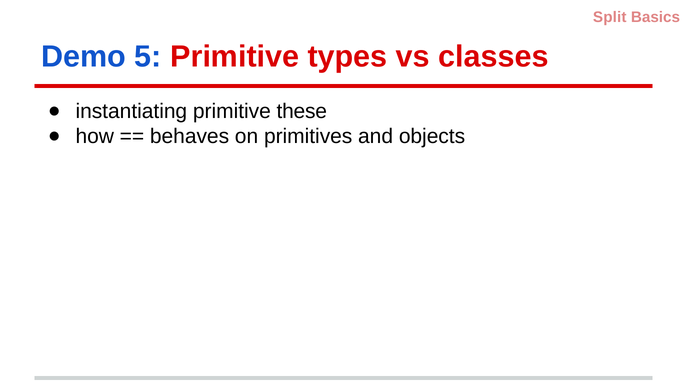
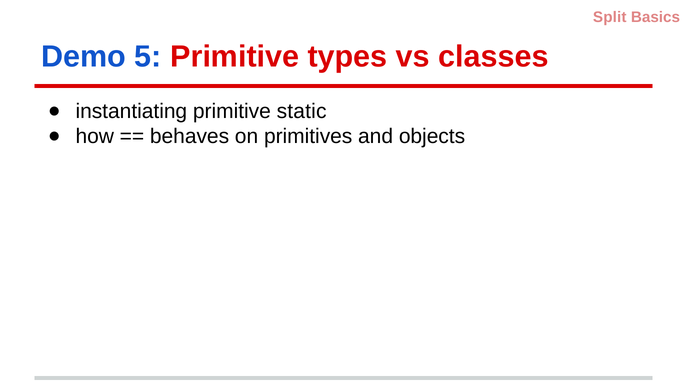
these: these -> static (302, 111)
